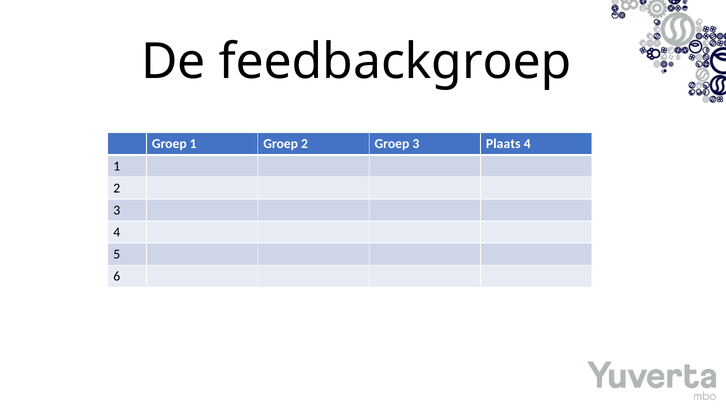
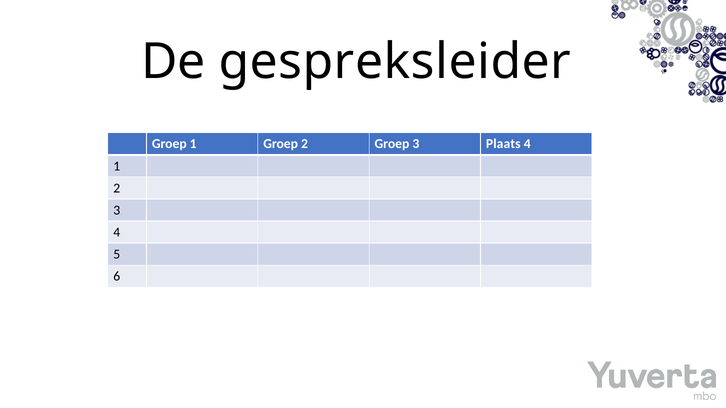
feedbackgroep: feedbackgroep -> gespreksleider (395, 62)
